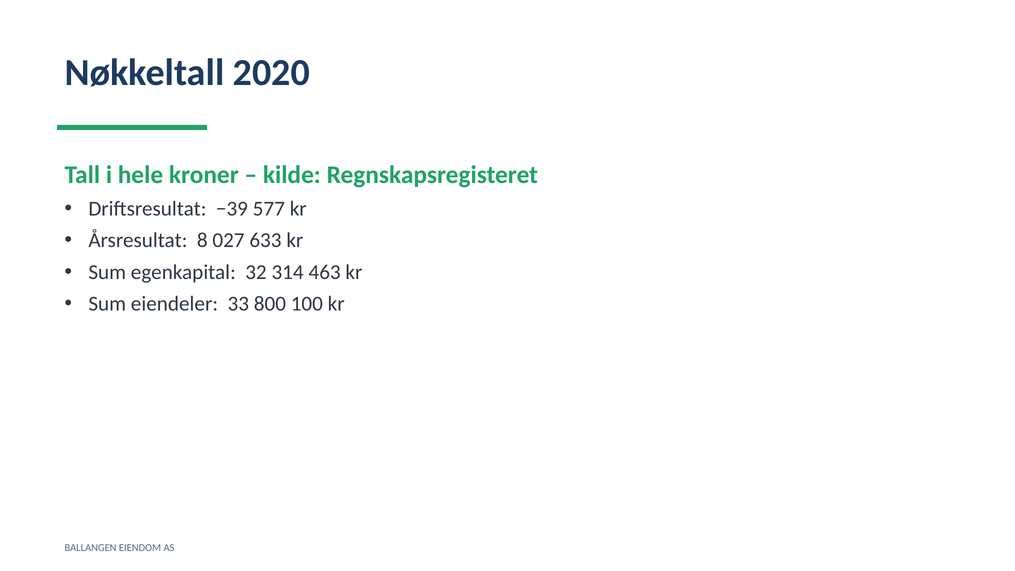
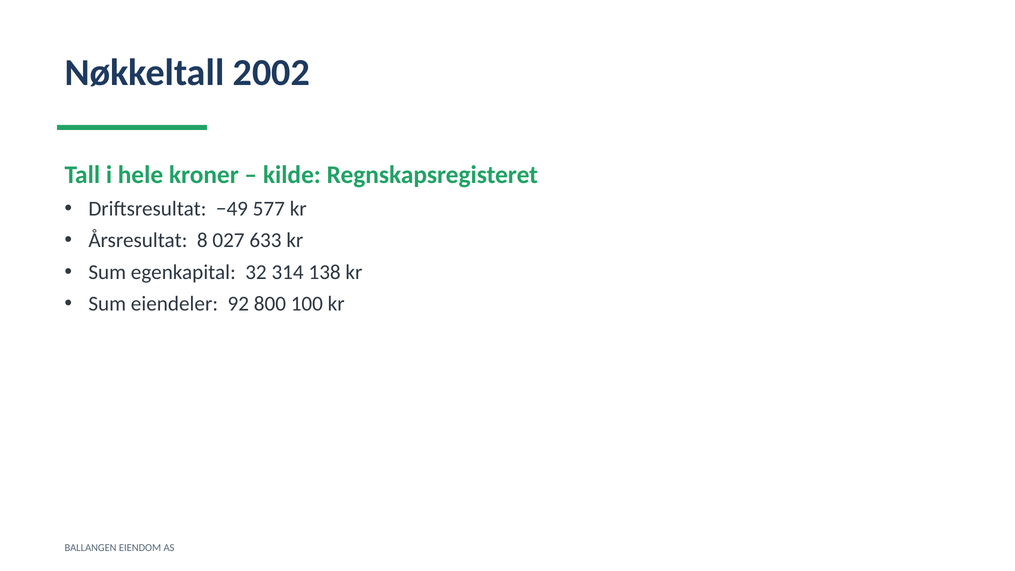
2020: 2020 -> 2002 (271, 72)
−39: −39 -> −49 (232, 209)
463: 463 -> 138 (325, 272)
33: 33 -> 92 (238, 304)
